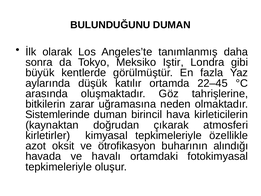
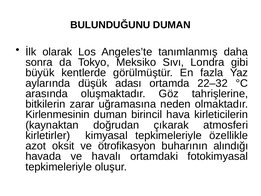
Iştir: Iştir -> Sıvı (173, 62)
katılır: katılır -> adası (128, 83)
22–45: 22–45 -> 22–32 (213, 83)
Sistemlerinde: Sistemlerinde -> Kirlenmesinin (58, 114)
